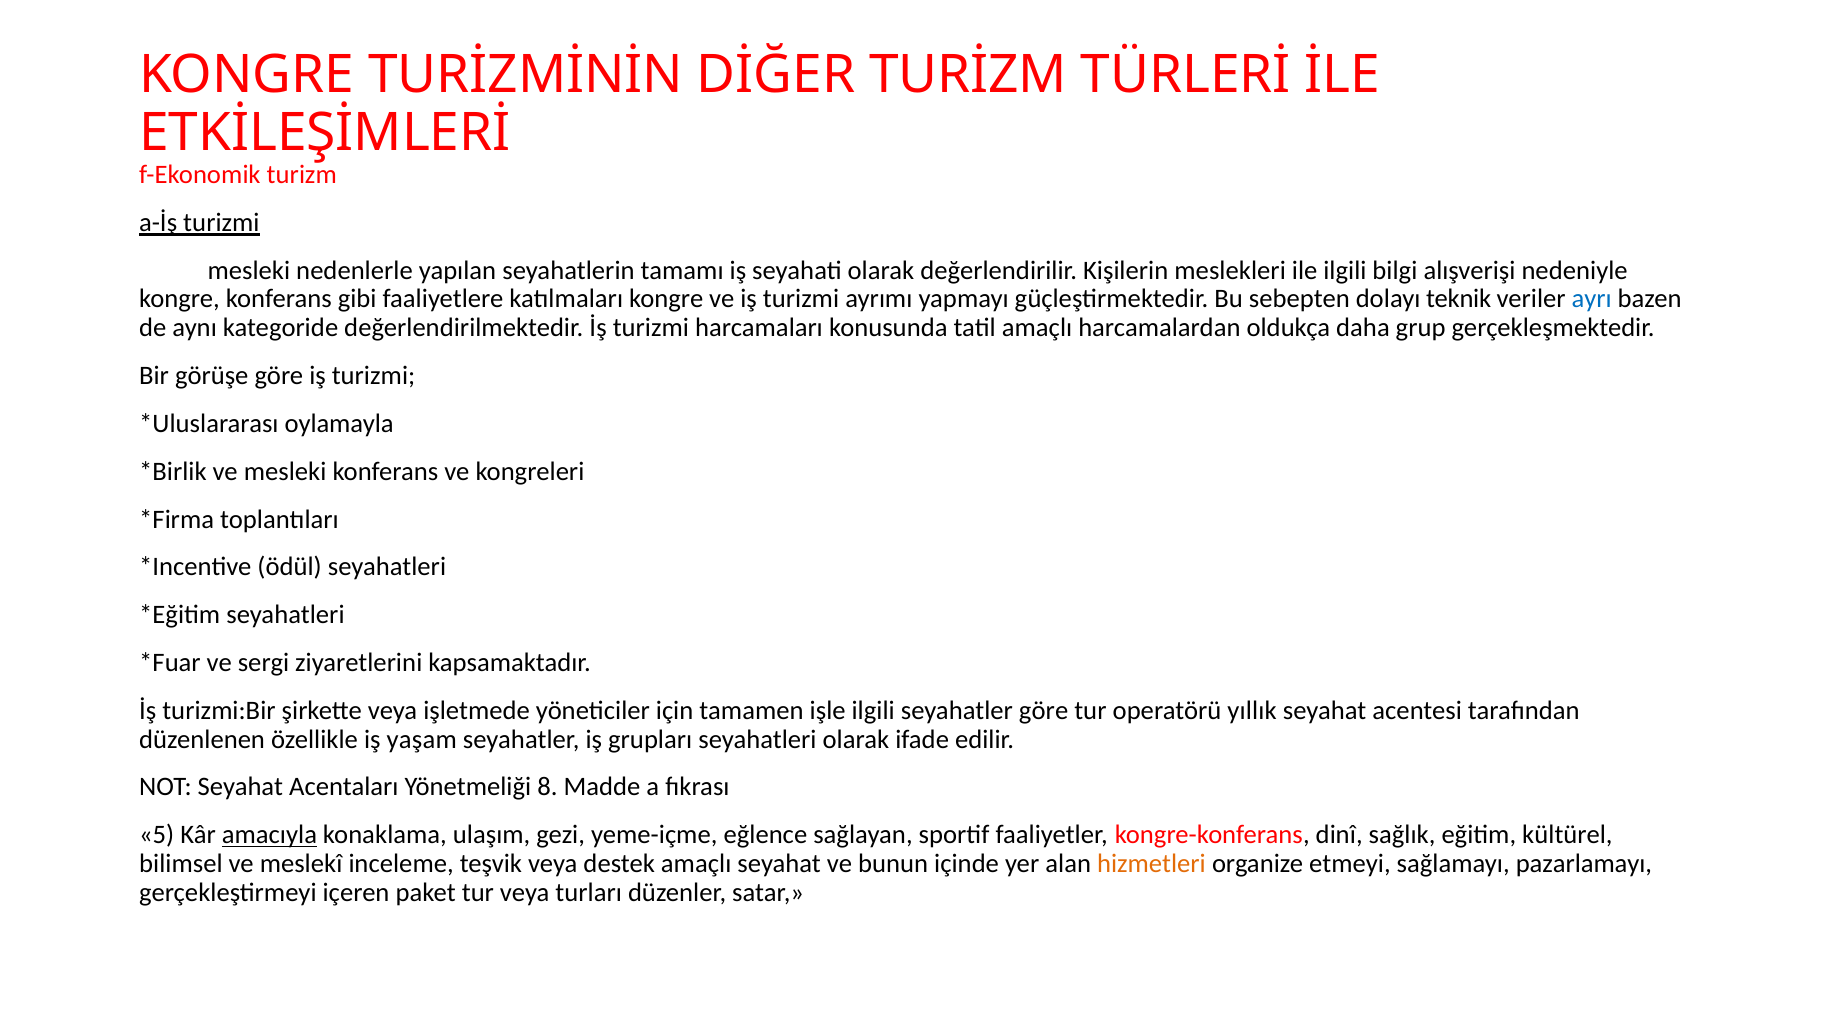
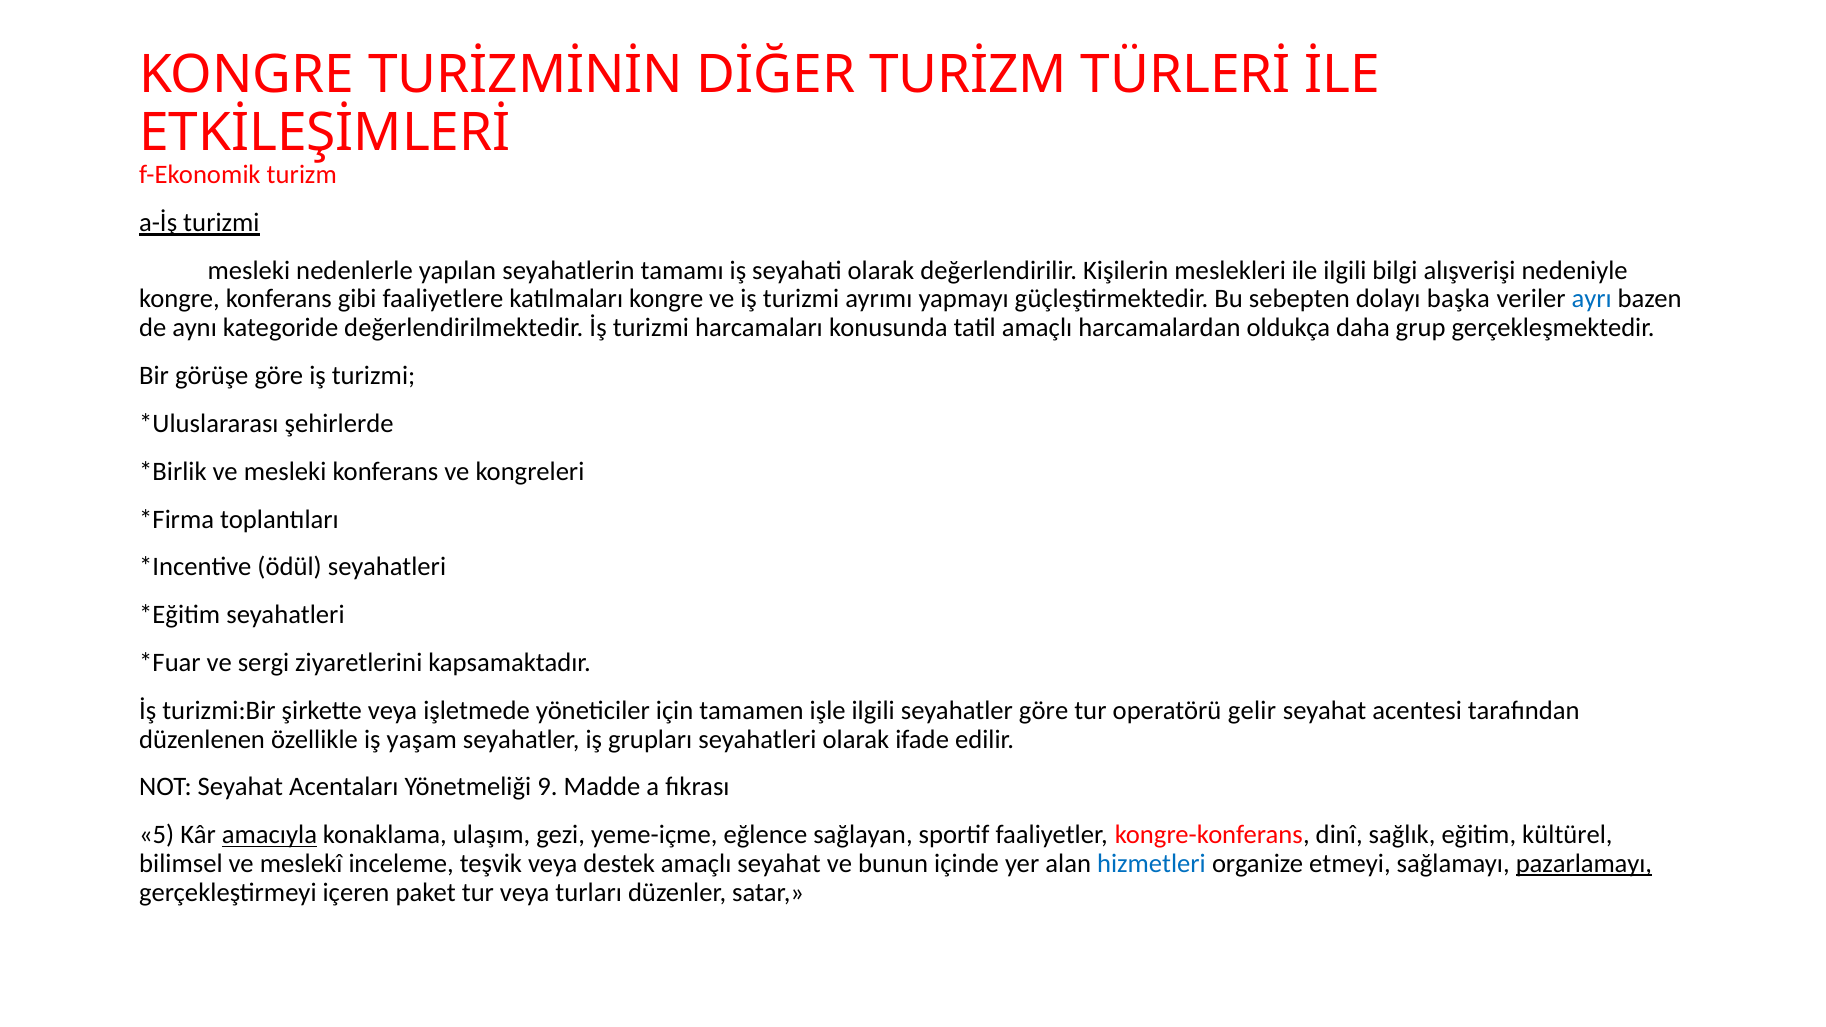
teknik: teknik -> başka (1458, 299)
oylamayla: oylamayla -> şehirlerde (339, 424)
yıllık: yıllık -> gelir (1252, 711)
8: 8 -> 9 (547, 787)
hizmetleri colour: orange -> blue (1151, 864)
pazarlamayı underline: none -> present (1584, 864)
